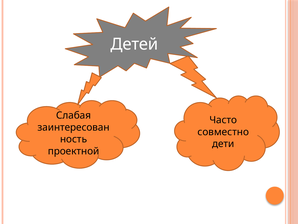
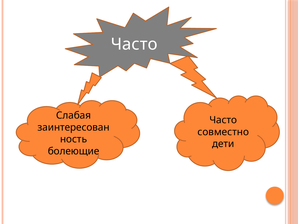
Детей: Детей -> Часто (134, 44)
проектной: проектной -> болеющие (74, 151)
